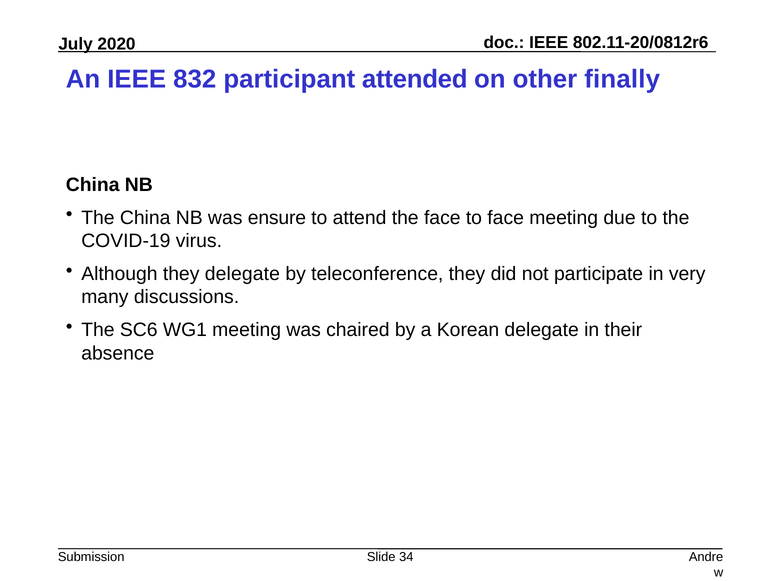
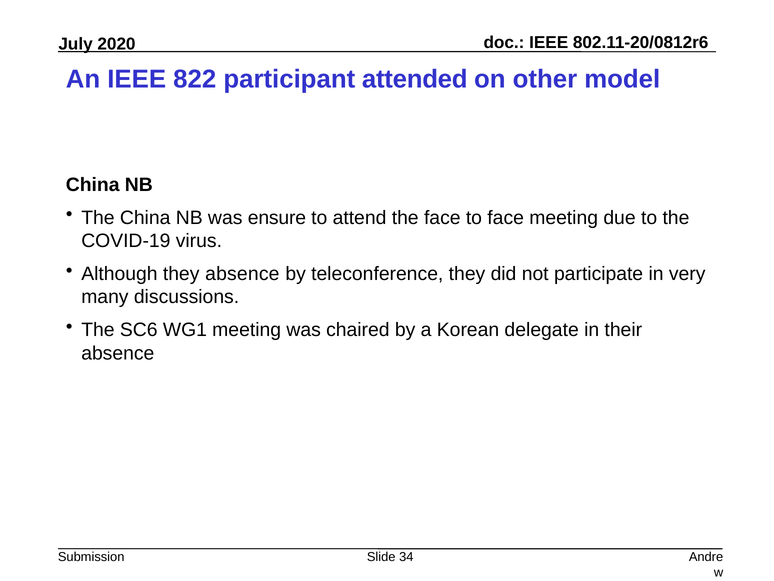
832: 832 -> 822 (195, 79)
finally: finally -> model (622, 79)
they delegate: delegate -> absence (242, 274)
